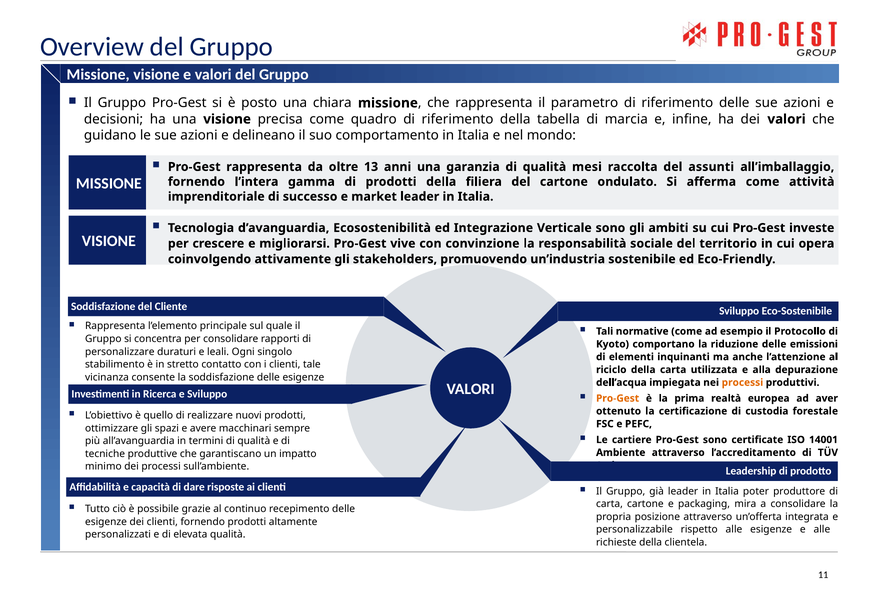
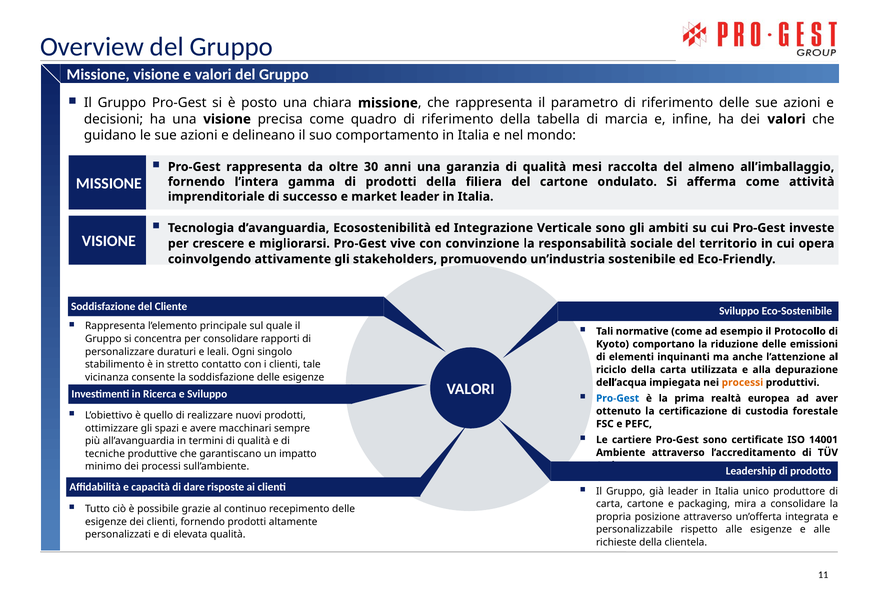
13: 13 -> 30 (371, 167)
assunti: assunti -> almeno (711, 167)
Pro-Gest colour: orange -> blue (618, 398)
poter: poter -> unico (756, 491)
